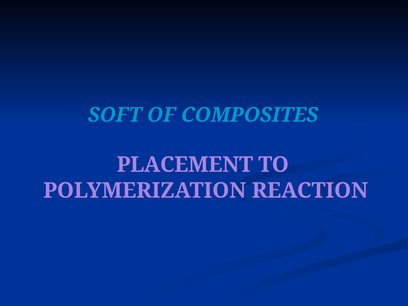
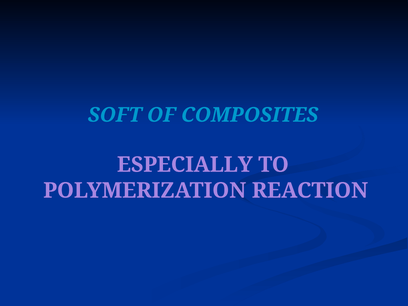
PLACEMENT: PLACEMENT -> ESPECIALLY (185, 165)
